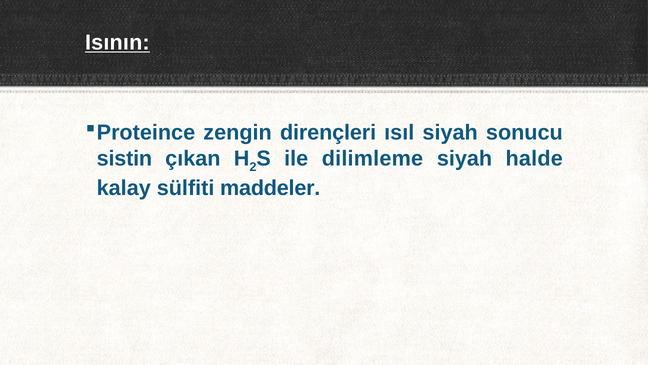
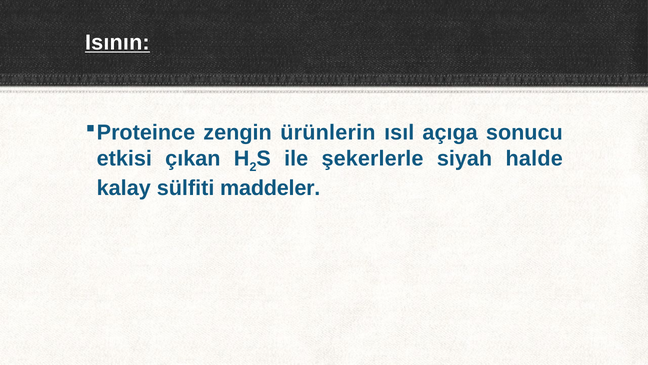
dirençleri: dirençleri -> ürünlerin (328, 132)
ısıl siyah: siyah -> açıga (450, 132)
sistin: sistin -> etkisi (124, 158)
dilimleme: dilimleme -> şekerlerle (372, 158)
